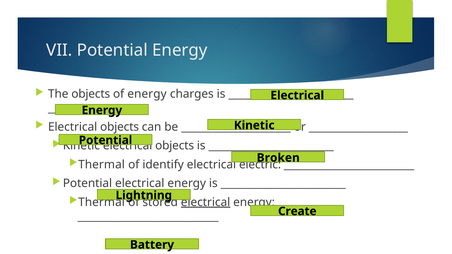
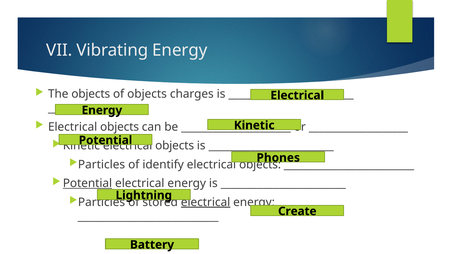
VII Potential: Potential -> Vibrating (112, 50)
of energy: energy -> objects (147, 94)
Broken: Broken -> Phones (278, 158)
Thermal: Thermal -> Particles (102, 165)
electric: electric -> objects (260, 165)
Potential underline: none -> present (87, 183)
Thermal: Thermal -> Particles (102, 202)
